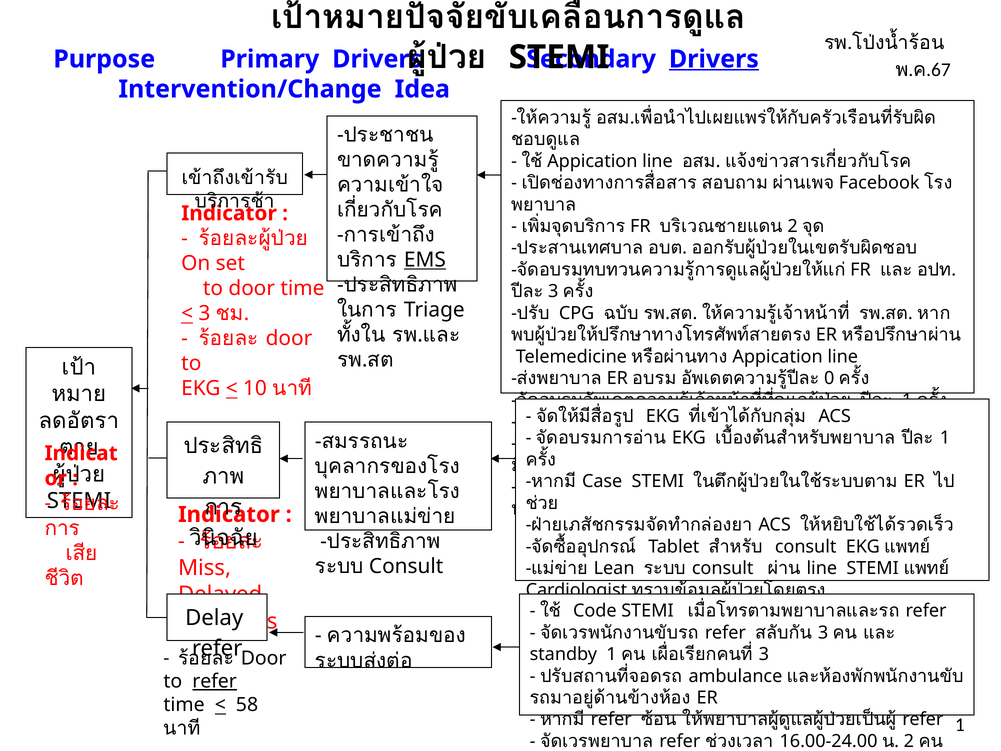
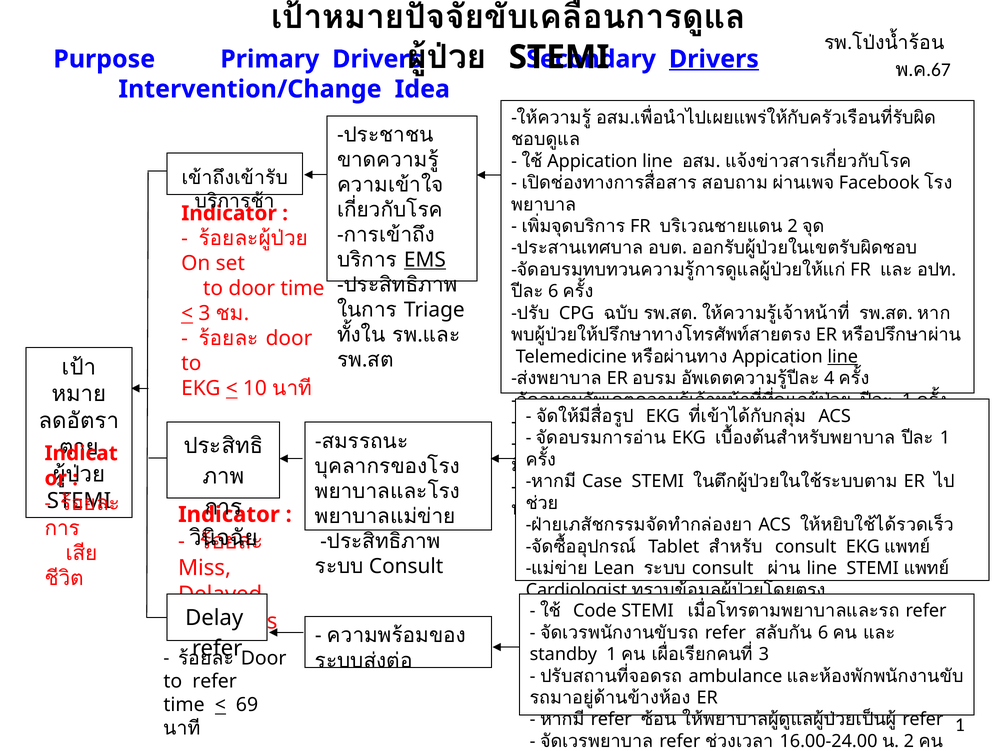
3: 3 -> 6 (553, 291)
line underline: none -> present (843, 356)
0: 0 -> 4 (829, 378)
3: 3 -> 6 (823, 632)
refer underline: present -> none (215, 681)
58: 58 -> 69 (247, 705)
